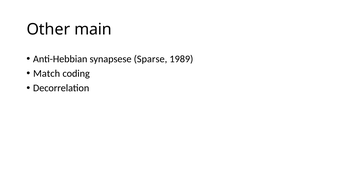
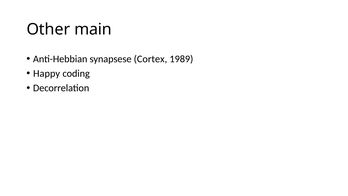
Sparse: Sparse -> Cortex (150, 59)
Match: Match -> Happy (47, 73)
